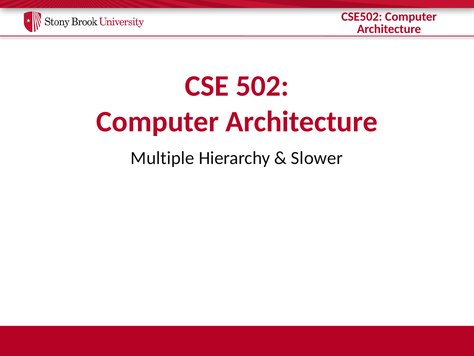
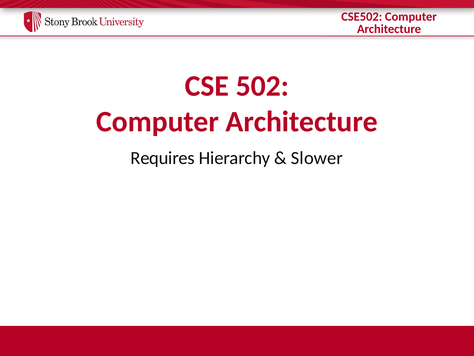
Multiple: Multiple -> Requires (163, 158)
